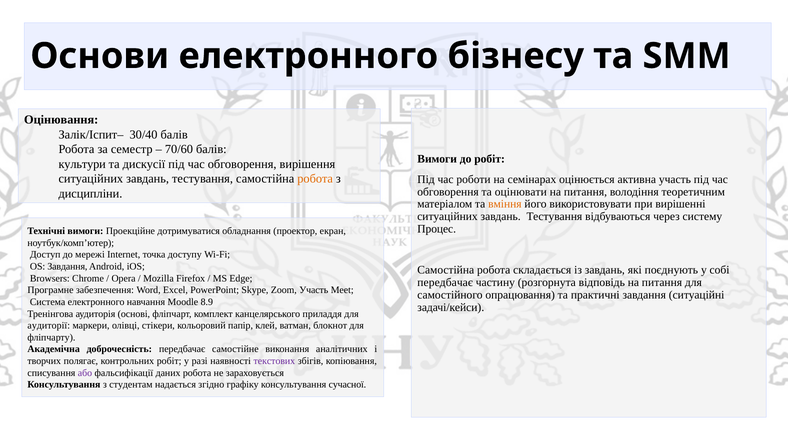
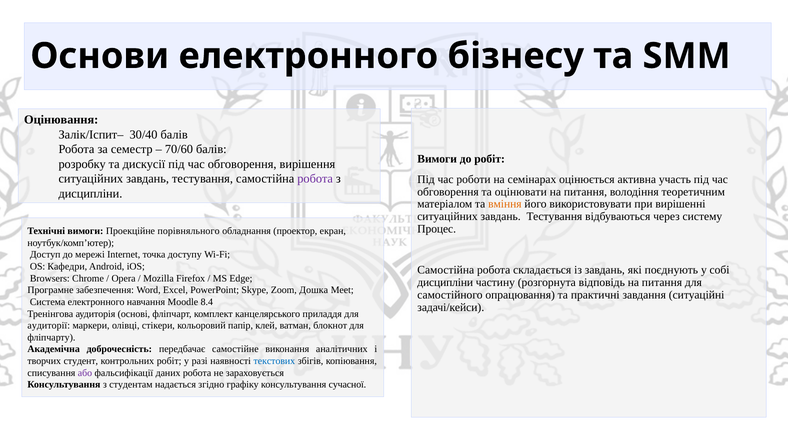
культури: культури -> розробку (82, 164)
робота colour: orange -> purple (315, 179)
дотримуватися: дотримуватися -> порівняльного (189, 231)
OS Завдання: Завдання -> Кафедри (67, 267)
передбачає: передбачає -> дисципліни (445, 283)
Zoom Участь: Участь -> Дошка (314, 290)
8.9: 8.9 -> 8.4 (207, 302)
полягає: полягає -> студент (81, 361)
текстових colour: purple -> blue (274, 361)
